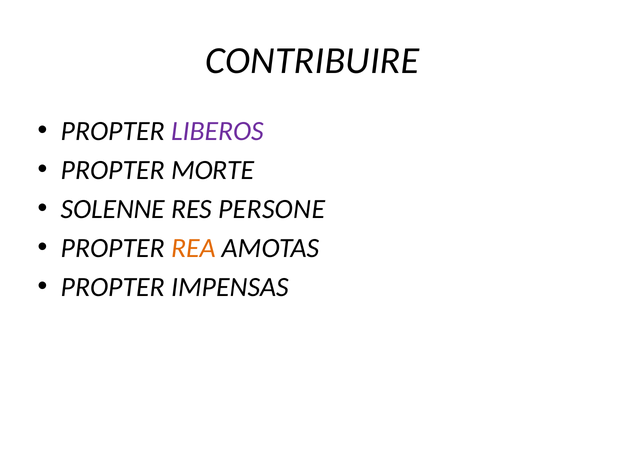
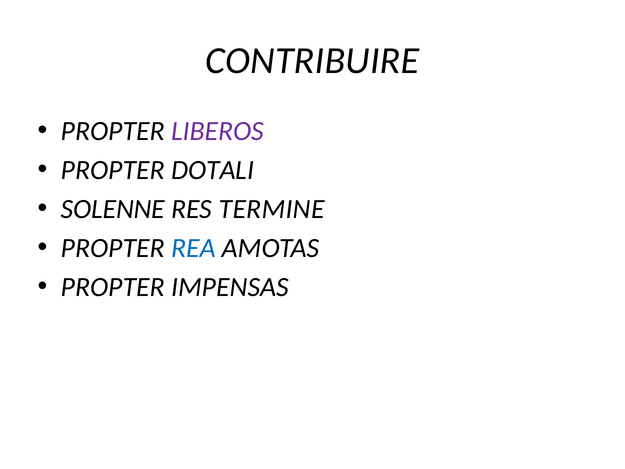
MORTE: MORTE -> DOTALI (213, 170)
PERSONE: PERSONE -> TERMINE (272, 209)
REA colour: orange -> blue (193, 248)
